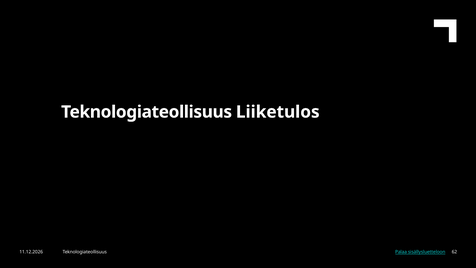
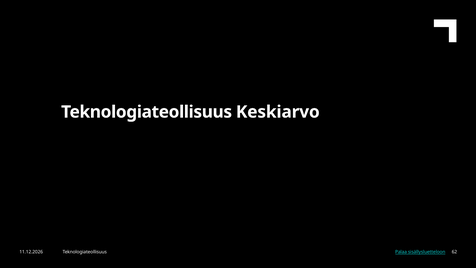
Liiketulos: Liiketulos -> Keskiarvo (278, 112)
